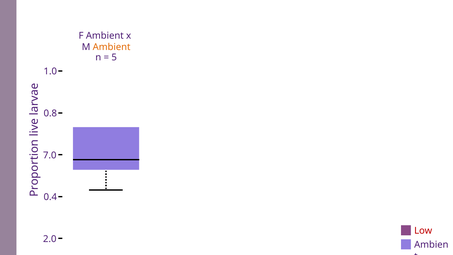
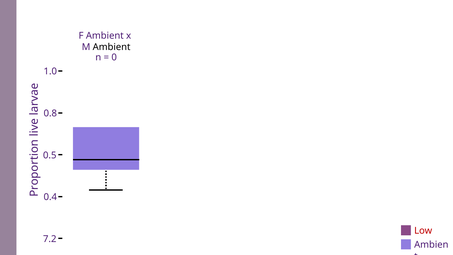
Ambient colour: orange -> black (112, 47)
5: 5 -> 0 (114, 57)
7.0: 7.0 -> 0.5 (50, 155)
2.0: 2.0 -> 7.2 (50, 239)
